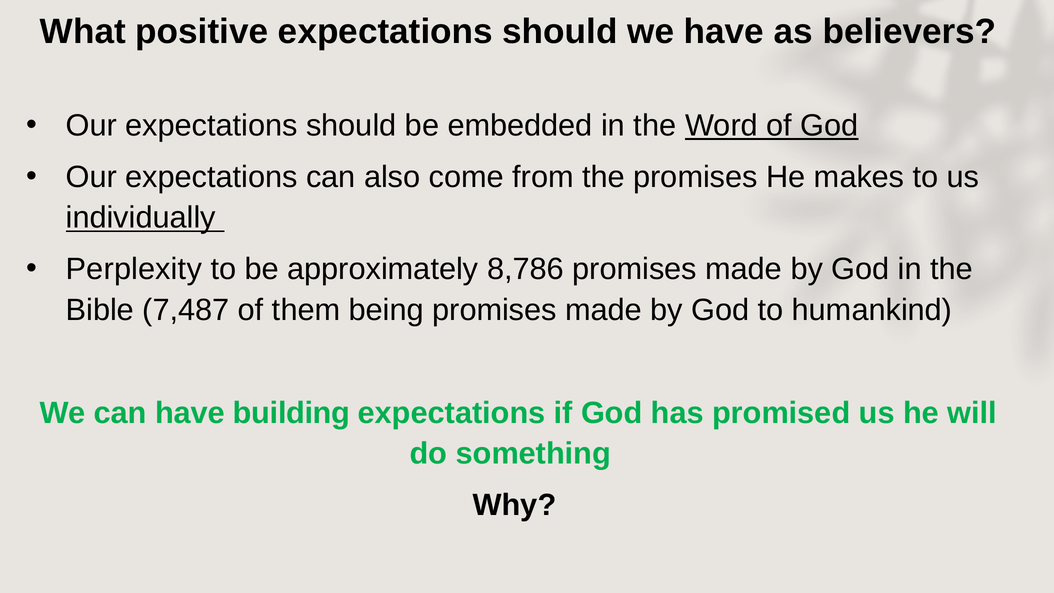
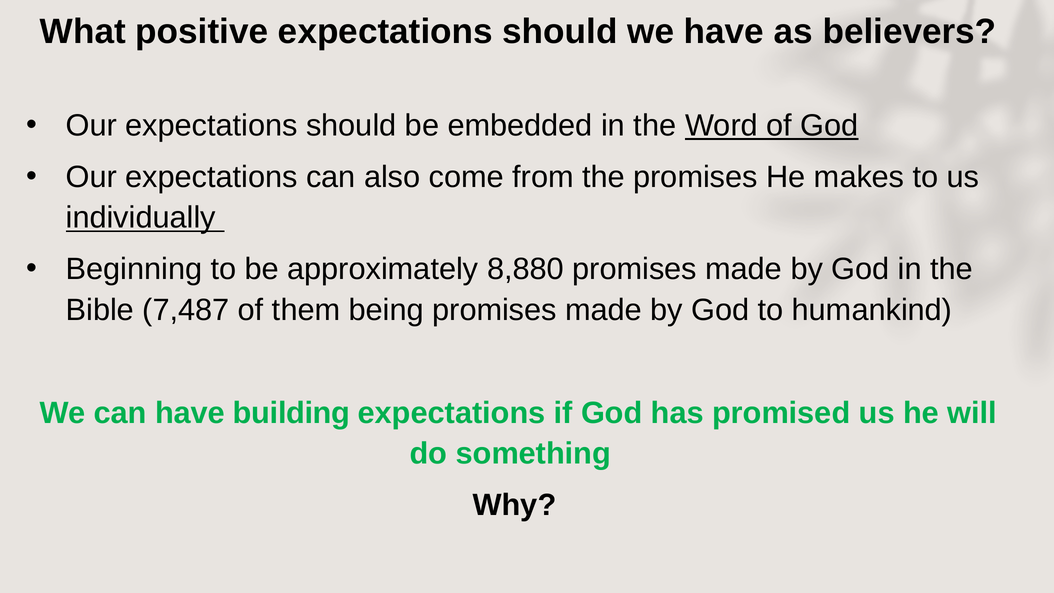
Perplexity: Perplexity -> Beginning (134, 269)
8,786: 8,786 -> 8,880 (526, 269)
